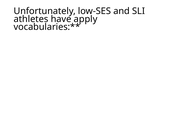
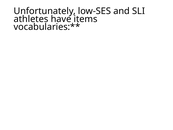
apply: apply -> items (86, 19)
